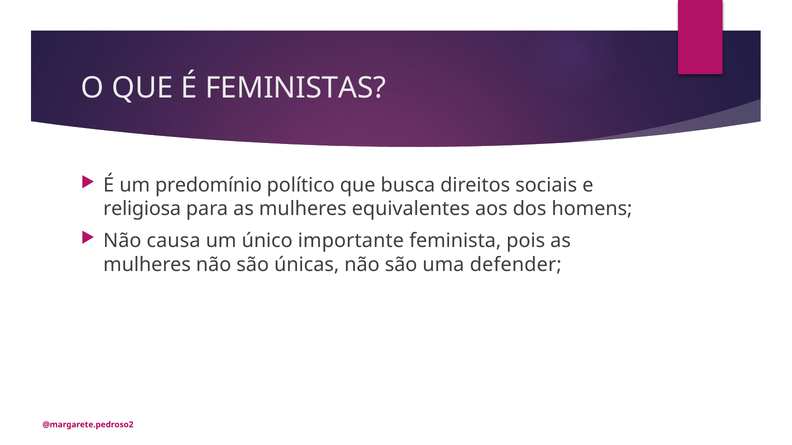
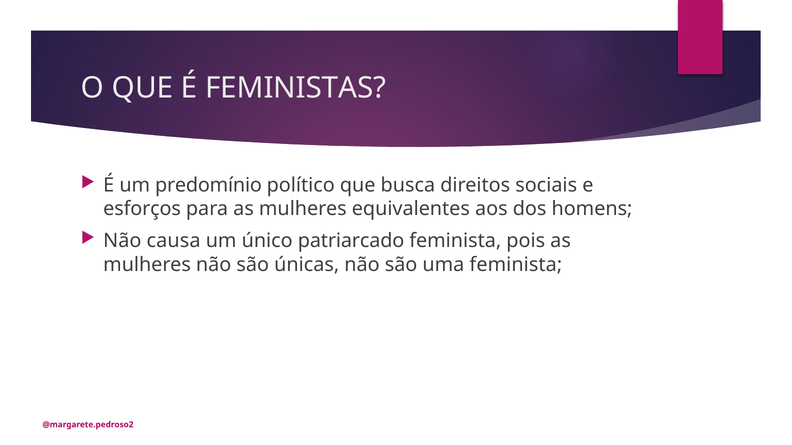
religiosa: religiosa -> esforços (142, 209)
importante: importante -> patriarcado (351, 241)
uma defender: defender -> feminista (516, 265)
